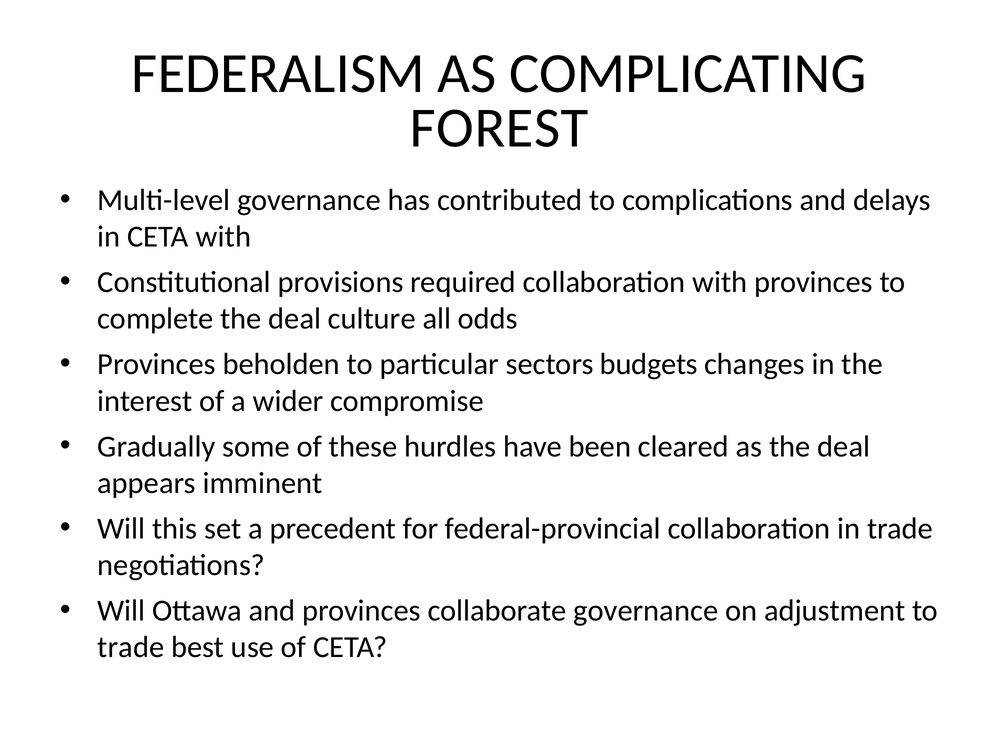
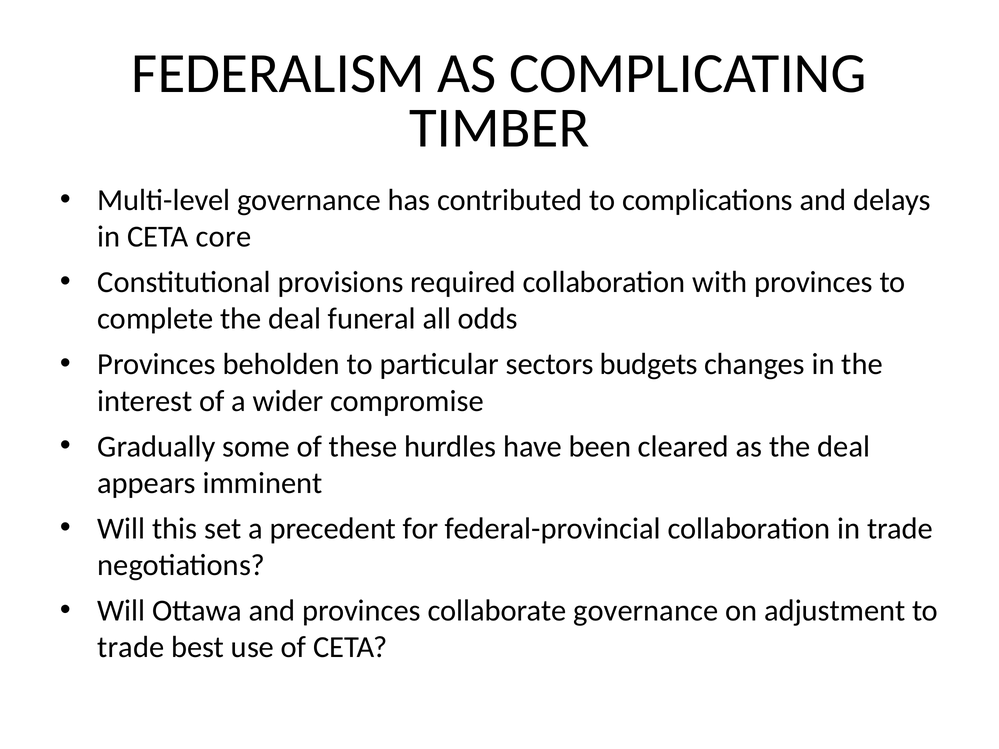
FOREST: FOREST -> TIMBER (499, 128)
CETA with: with -> core (223, 237)
culture: culture -> funeral (372, 319)
